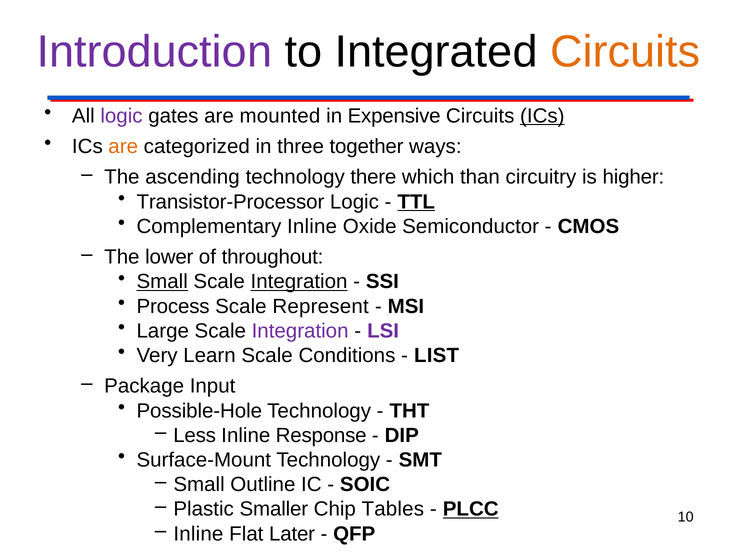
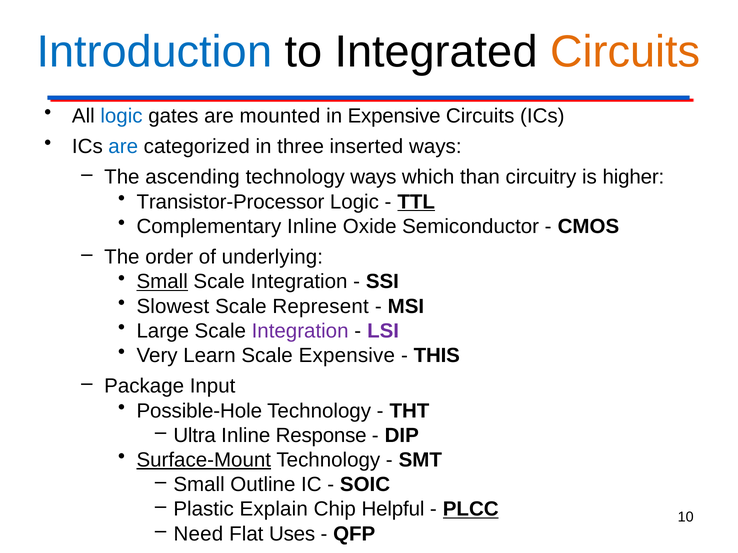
Introduction colour: purple -> blue (154, 52)
logic colour: purple -> blue (121, 116)
ICs underline: present -> none (542, 116)
are colour: orange -> blue (123, 147)
together: together -> inserted (366, 147)
technology there: there -> ways (373, 177)
lower: lower -> order (169, 257)
throughout: throughout -> underlying (272, 257)
Integration underline: present -> none (299, 282)
Process: Process -> Slowest (173, 307)
Scale Conditions: Conditions -> Expensive (347, 356)
LIST: LIST -> THIS (437, 356)
Less: Less -> Ultra (195, 436)
Surface-Mount underline: none -> present (204, 460)
Smaller: Smaller -> Explain (274, 510)
Tables: Tables -> Helpful (393, 510)
Inline: Inline -> Need (198, 534)
Later: Later -> Uses (292, 534)
